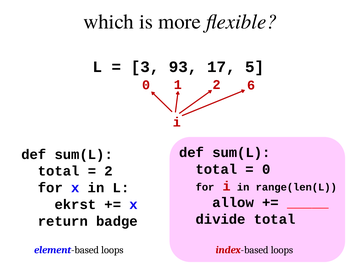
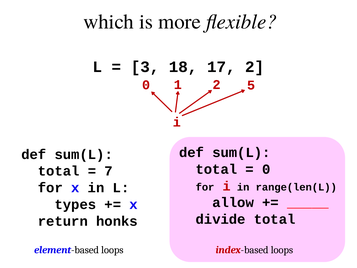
93: 93 -> 18 (183, 67)
17 5: 5 -> 2 (255, 67)
6: 6 -> 5 (251, 85)
2: 2 -> 7 (109, 171)
ekrst: ekrst -> types (75, 204)
badge: badge -> honks (117, 221)
